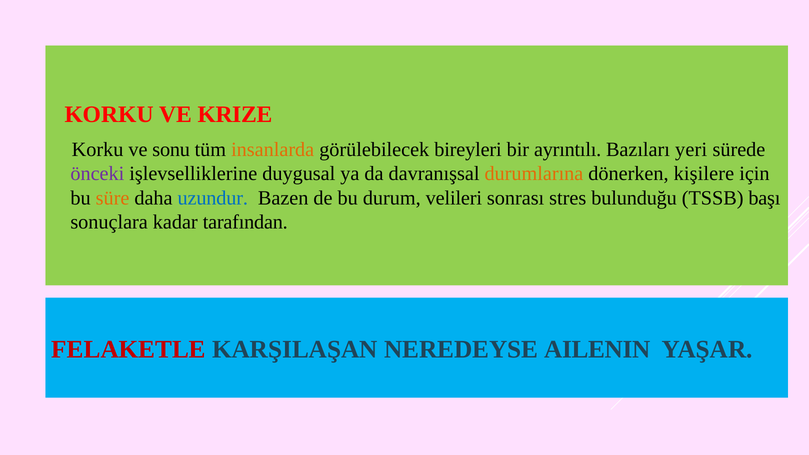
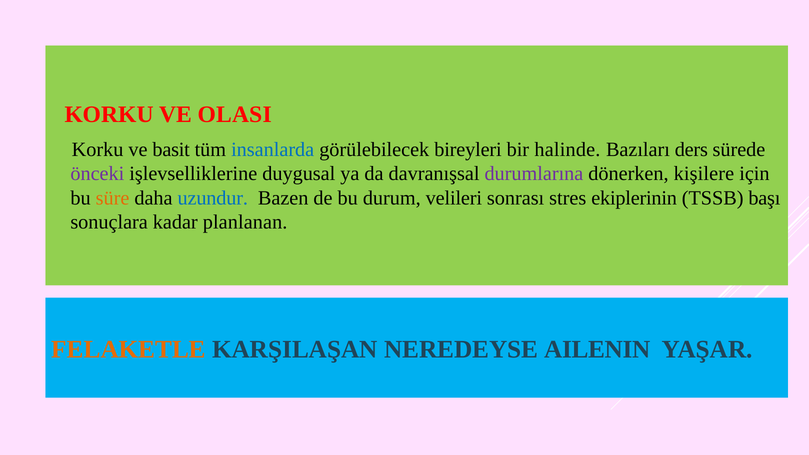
KRIZE: KRIZE -> OLASI (235, 114)
sonu: sonu -> basit (171, 149)
insanlarda colour: orange -> blue (273, 149)
ayrıntılı: ayrıntılı -> halinde (567, 149)
yeri: yeri -> ders (691, 149)
durumlarına colour: orange -> purple (534, 174)
bulunduğu: bulunduğu -> ekiplerinin (634, 198)
tarafından: tarafından -> planlanan (245, 222)
FELAKETLE colour: red -> orange (129, 349)
